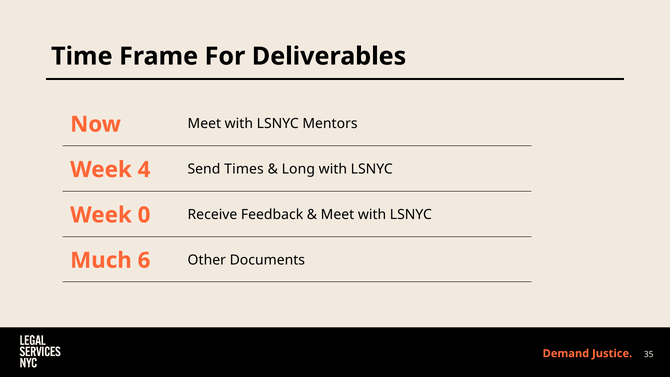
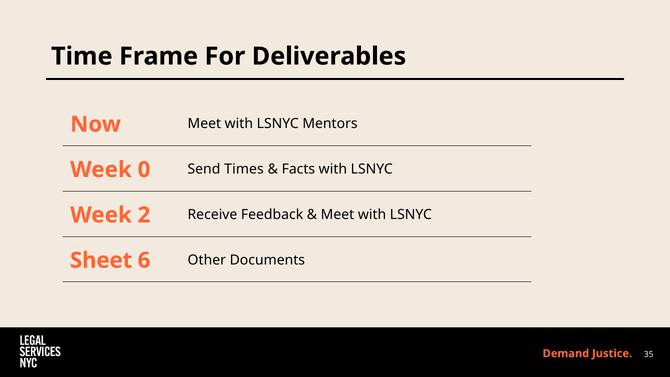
4: 4 -> 0 (144, 170)
Long: Long -> Facts (298, 169)
0: 0 -> 2 (144, 215)
Much: Much -> Sheet (101, 260)
